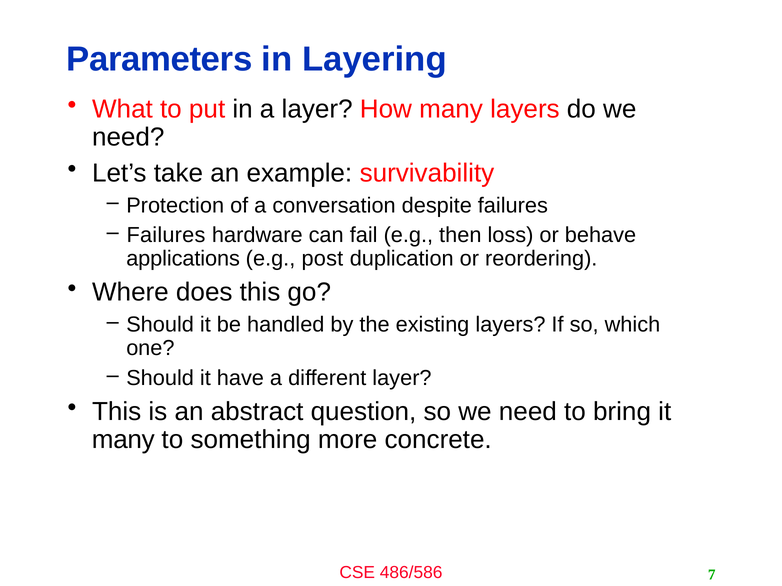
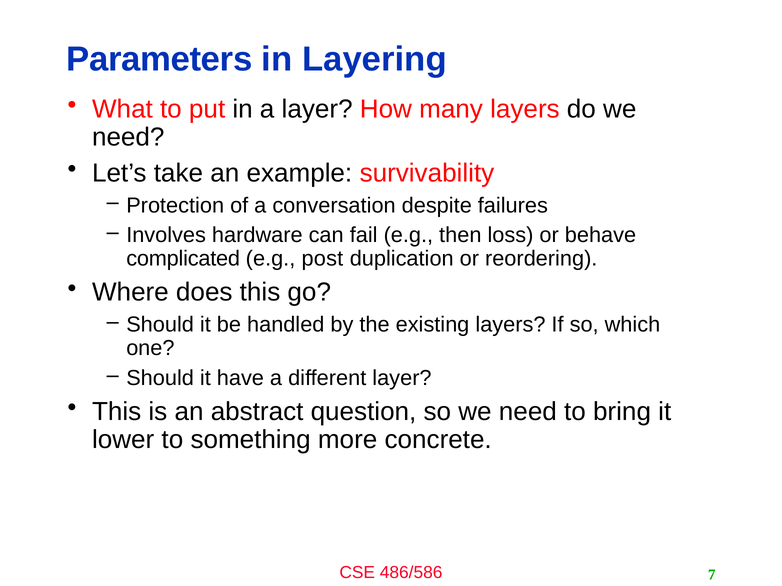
Failures: Failures -> Involves (166, 236)
applications: applications -> complicated (183, 259)
many: many -> lower (123, 440)
